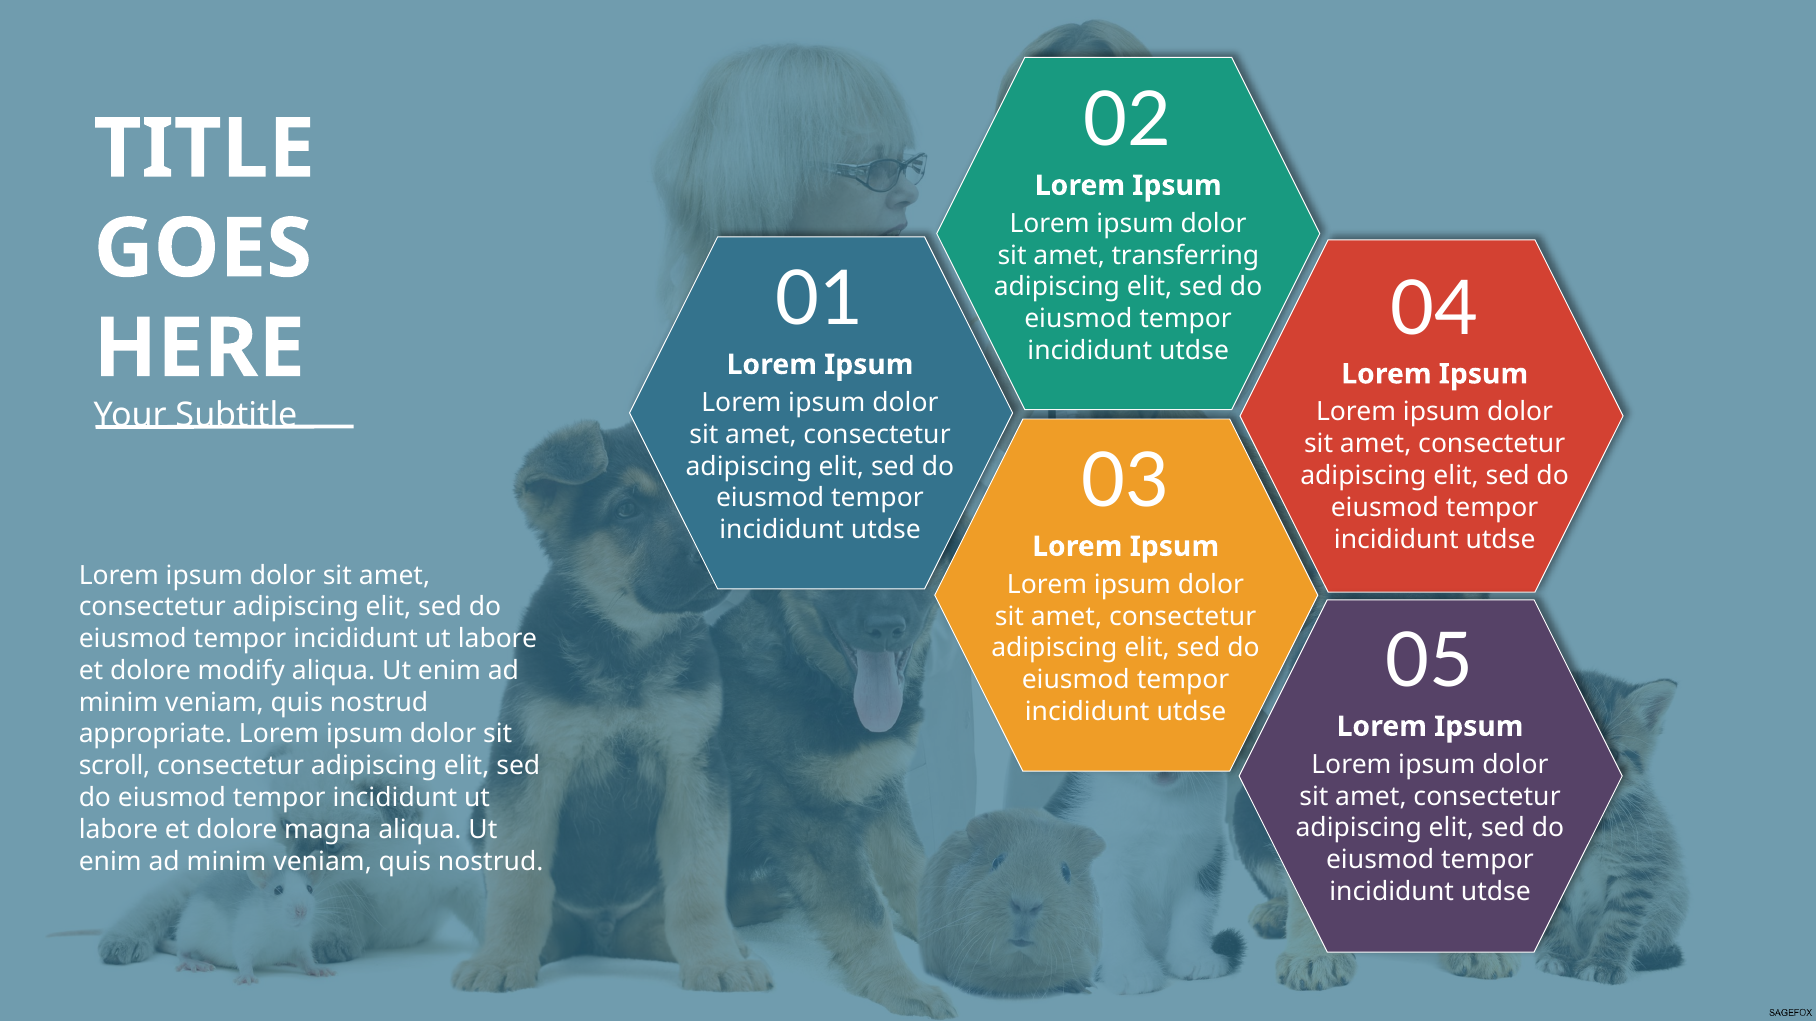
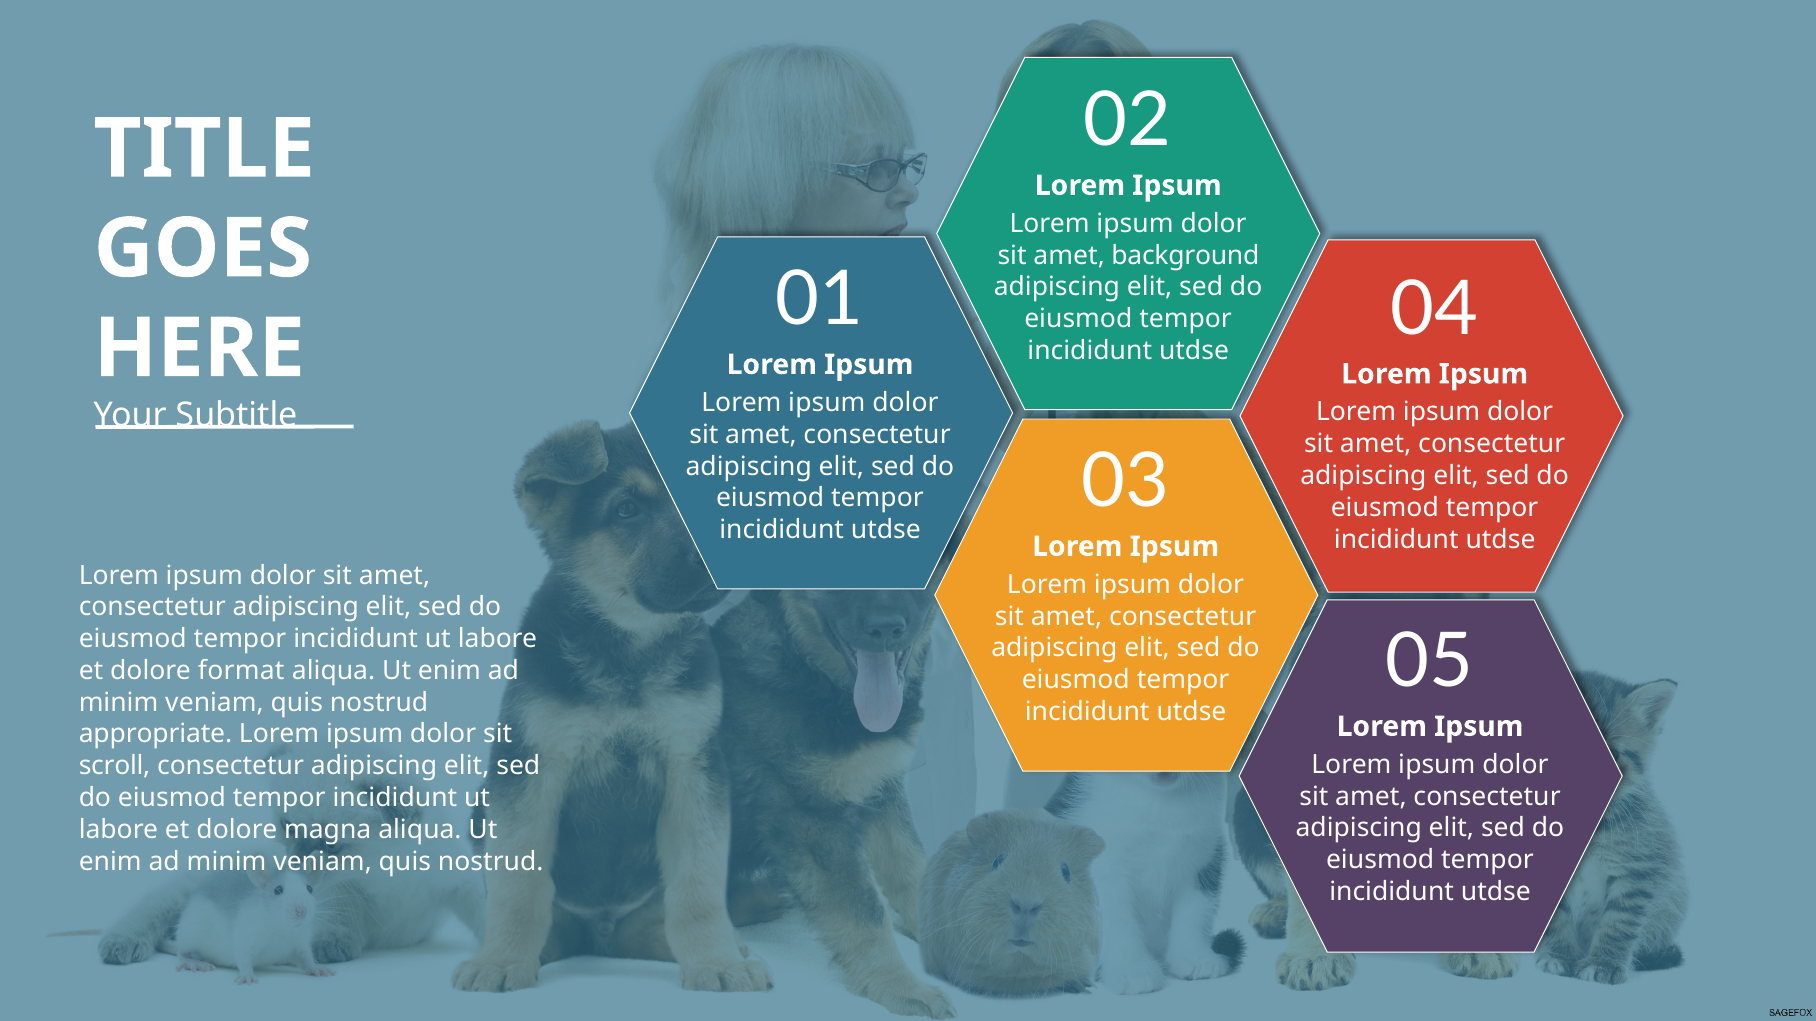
transferring: transferring -> background (1185, 255)
modify: modify -> format (241, 671)
